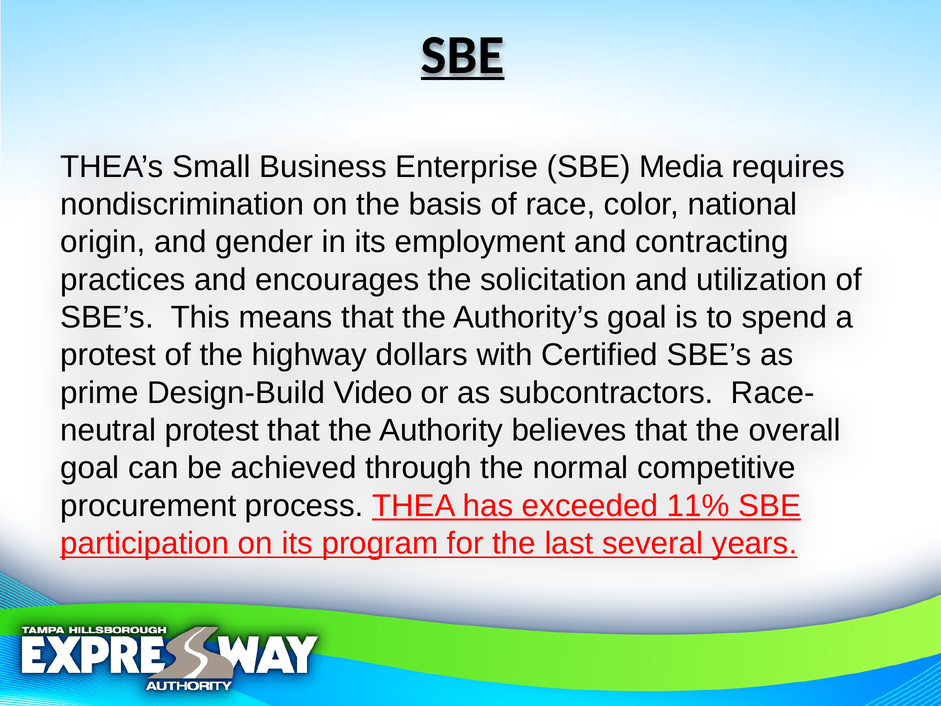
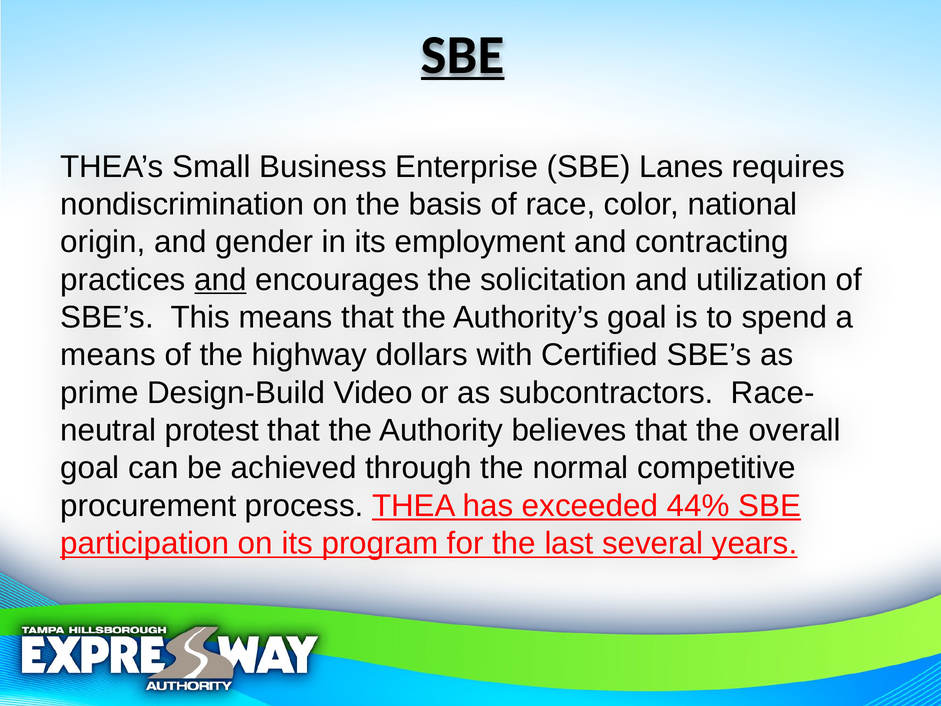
Media: Media -> Lanes (681, 167)
and underline: none -> present (220, 280)
protest: protest -> means (108, 355)
11%: 11% -> 44% (698, 506)
